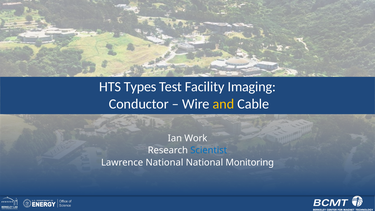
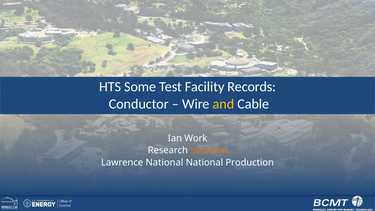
Types: Types -> Some (140, 87)
Imaging: Imaging -> Records (252, 87)
Scientist colour: blue -> orange (209, 150)
Monitoring: Monitoring -> Production (250, 162)
